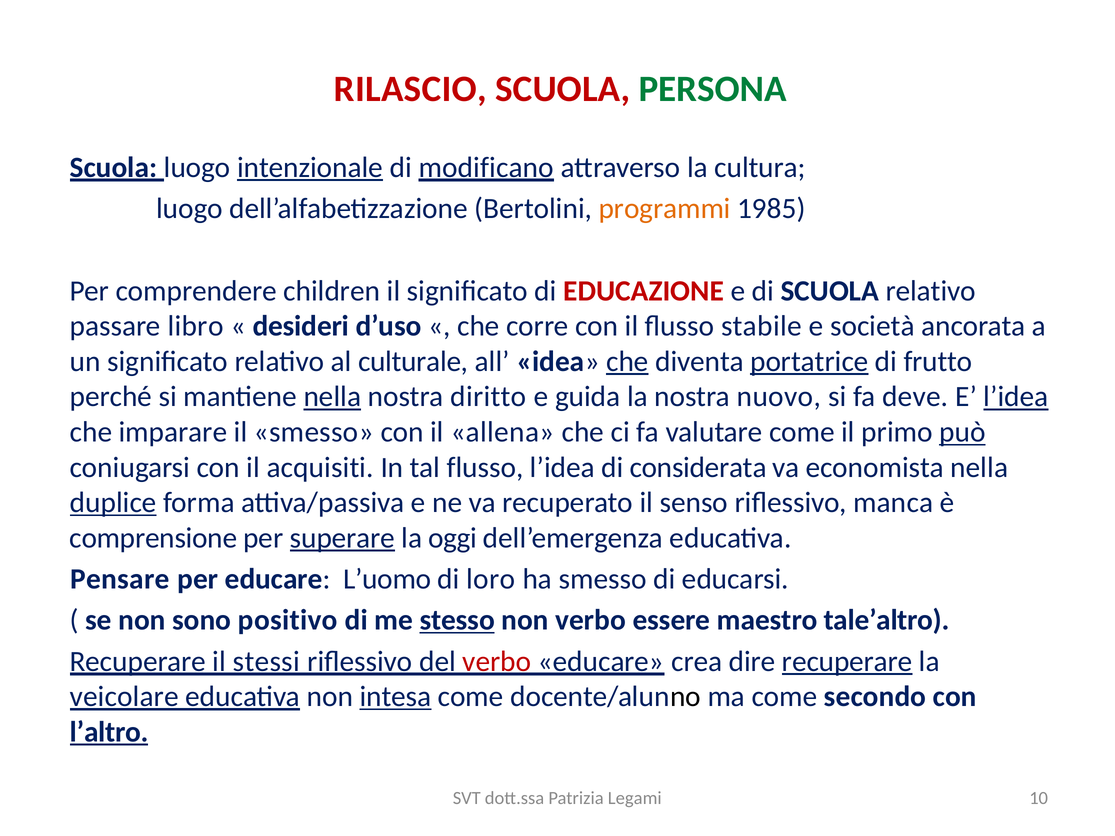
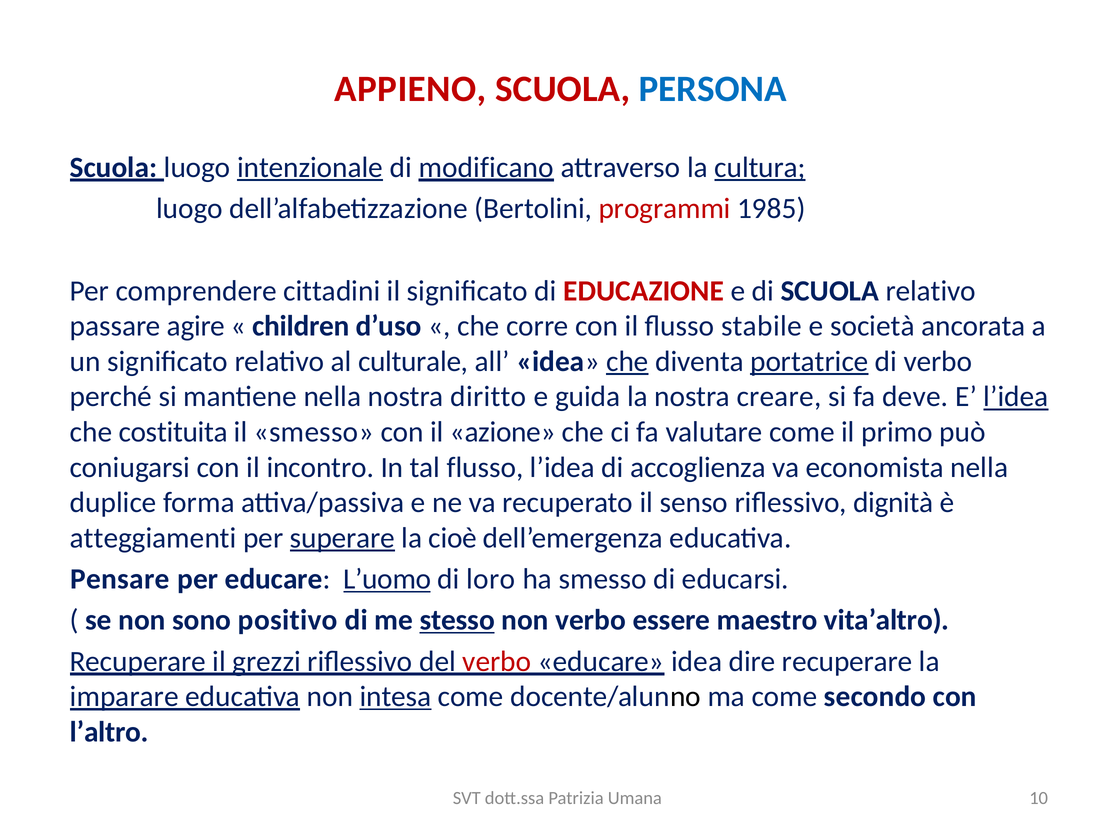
RILASCIO: RILASCIO -> APPIENO (410, 89)
PERSONA colour: green -> blue (713, 89)
cultura underline: none -> present (760, 167)
programmi colour: orange -> red (665, 209)
children: children -> cittadini (332, 291)
libro: libro -> agire (196, 326)
desideri: desideri -> children (301, 326)
di frutto: frutto -> verbo (938, 362)
nella underline: present -> none (332, 397)
nuovo: nuovo -> creare (779, 397)
imparare: imparare -> costituita (173, 432)
allena: allena -> azione (503, 432)
può underline: present -> none (962, 432)
acquisiti: acquisiti -> incontro (320, 467)
considerata: considerata -> accoglienza (698, 467)
duplice underline: present -> none (113, 503)
manca: manca -> dignità (893, 503)
comprensione: comprensione -> atteggiamenti (153, 538)
oggi: oggi -> cioè (453, 538)
L’uomo underline: none -> present (387, 579)
tale’altro: tale’altro -> vita’altro (887, 620)
stessi: stessi -> grezzi (267, 662)
educare crea: crea -> idea (697, 662)
recuperare underline: present -> none (847, 662)
veicolare: veicolare -> imparare (124, 697)
l’altro underline: present -> none (109, 732)
Legami: Legami -> Umana (635, 799)
